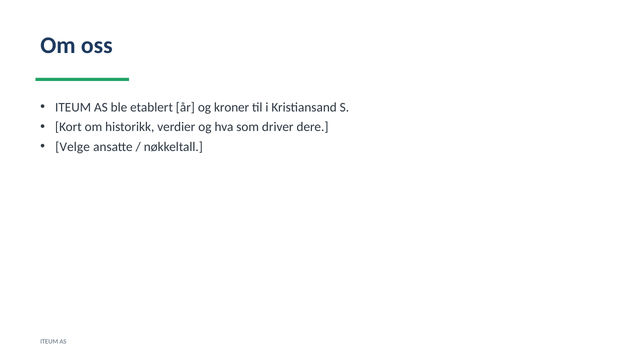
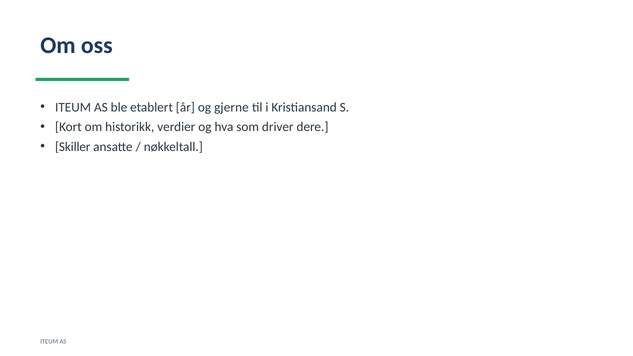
kroner: kroner -> gjerne (231, 107)
Velge: Velge -> Skiller (73, 147)
